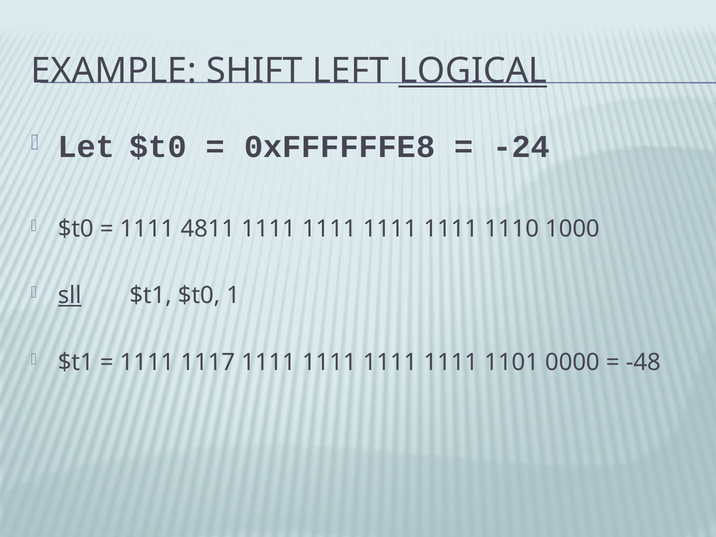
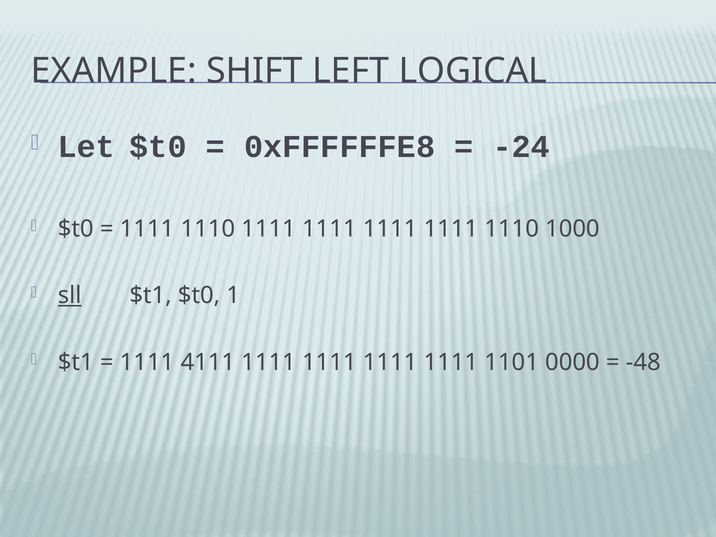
LOGICAL underline: present -> none (473, 71)
4811: 4811 -> 1110 (208, 229)
1117: 1117 -> 4111 (208, 362)
